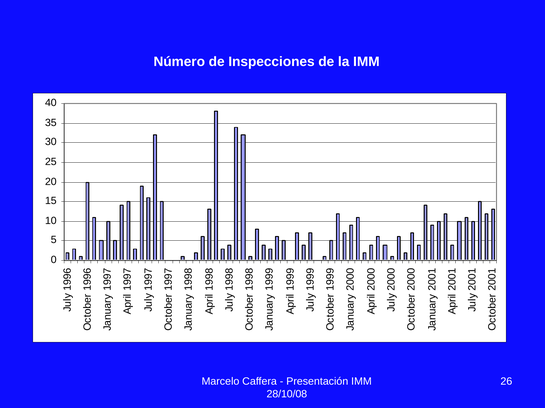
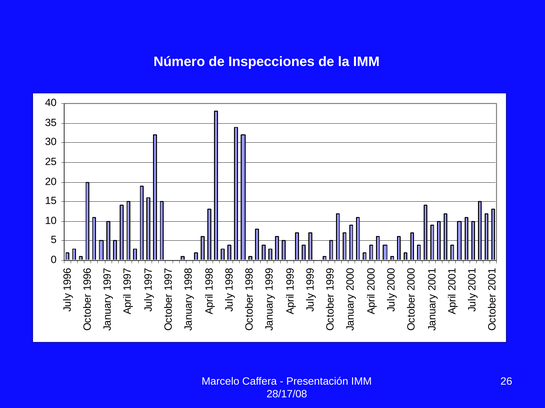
28/10/08: 28/10/08 -> 28/17/08 (287, 395)
